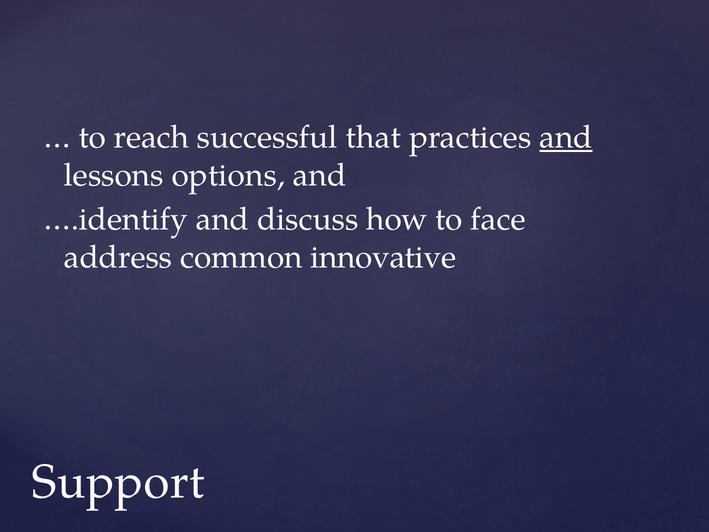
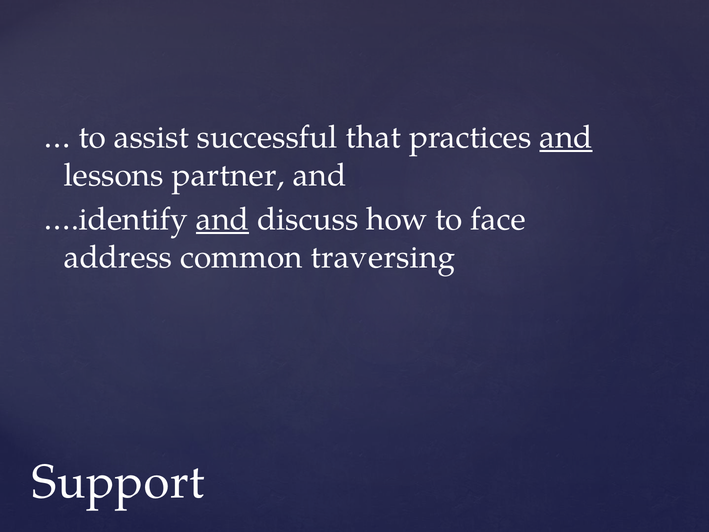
reach: reach -> assist (151, 137)
options: options -> partner (228, 175)
and underline: none -> present (222, 219)
innovative: innovative -> traversing (383, 257)
